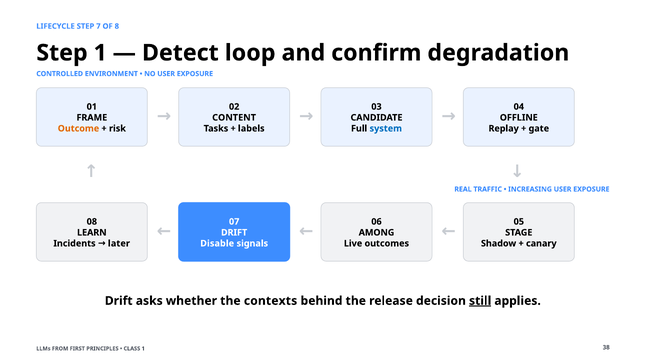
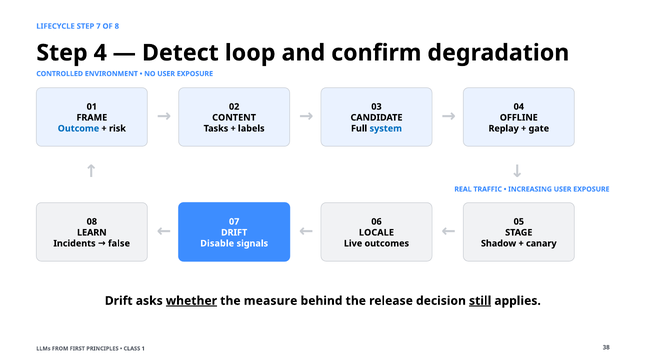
Step 1: 1 -> 4 (100, 53)
Outcome colour: orange -> blue (78, 129)
AMONG: AMONG -> LOCALE (376, 233)
later: later -> false (119, 244)
whether underline: none -> present (191, 301)
contexts: contexts -> measure (271, 301)
